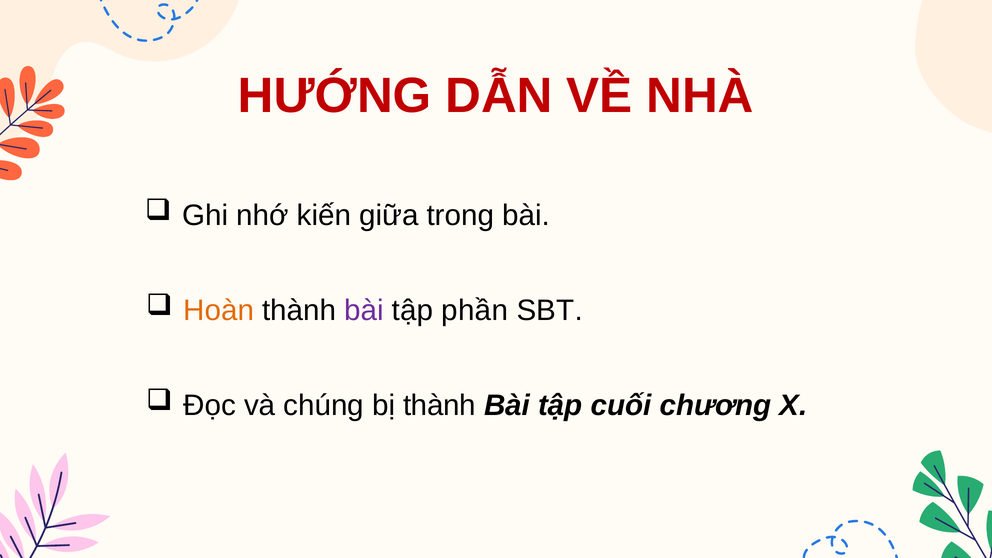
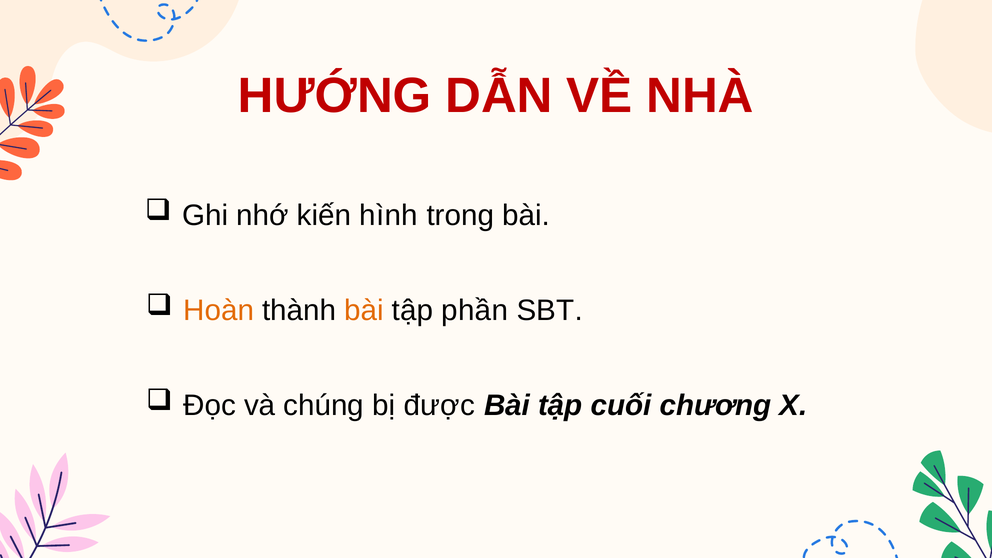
giữa: giữa -> hình (389, 215)
bài colour: purple -> orange (364, 310)
bị thành: thành -> được (439, 405)
